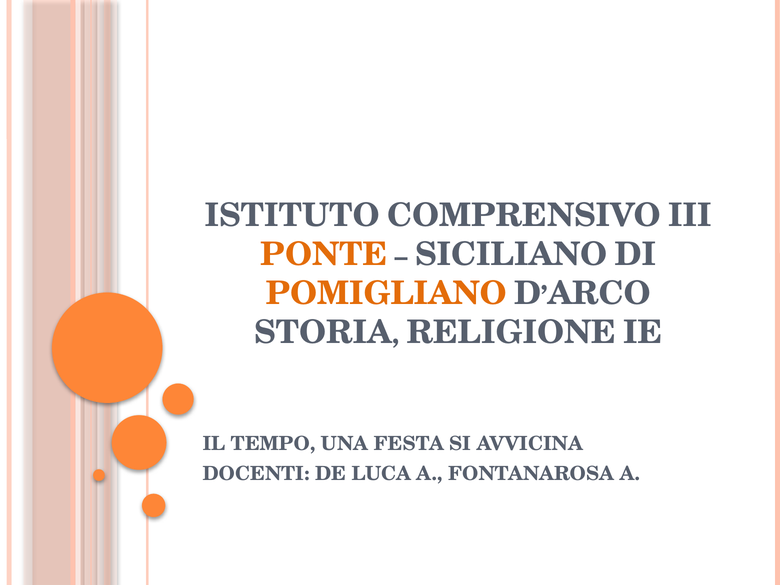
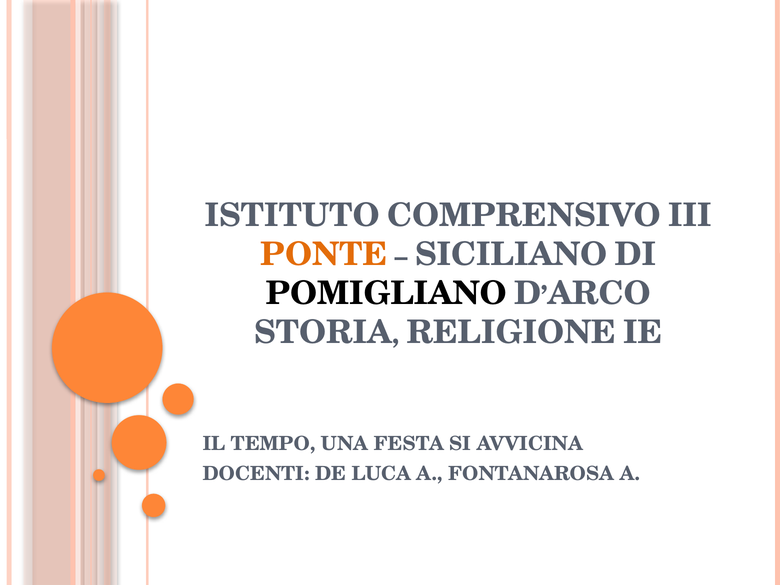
POMIGLIANO colour: orange -> black (386, 293)
